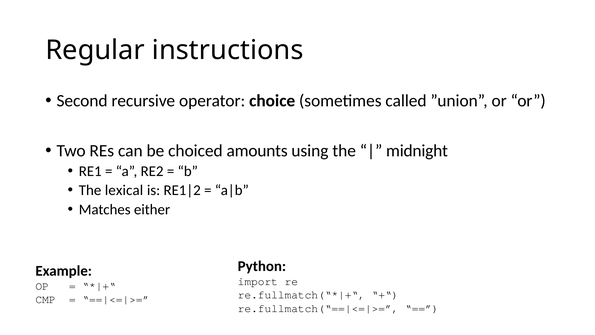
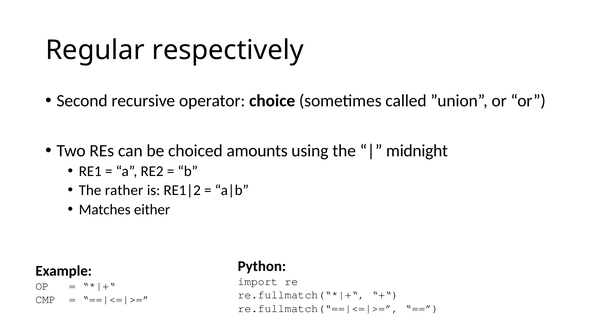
instructions: instructions -> respectively (228, 50)
lexical: lexical -> rather (124, 190)
